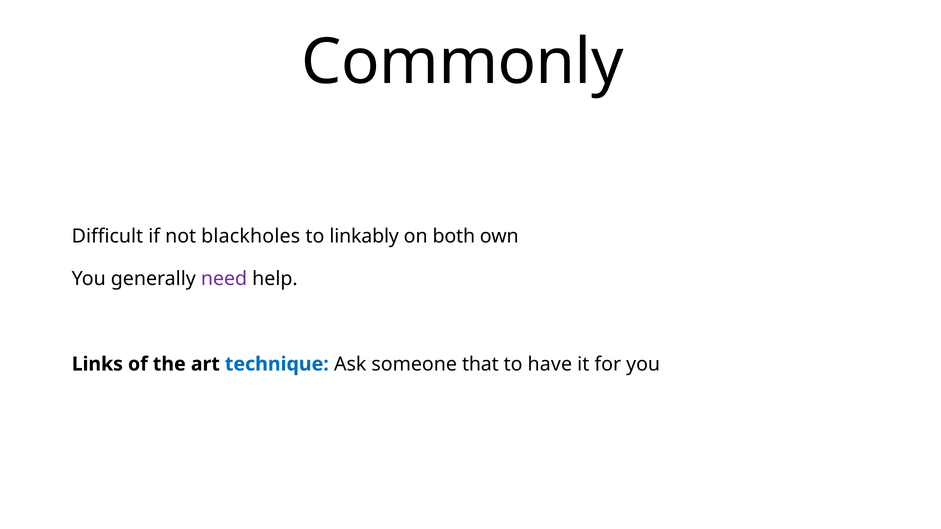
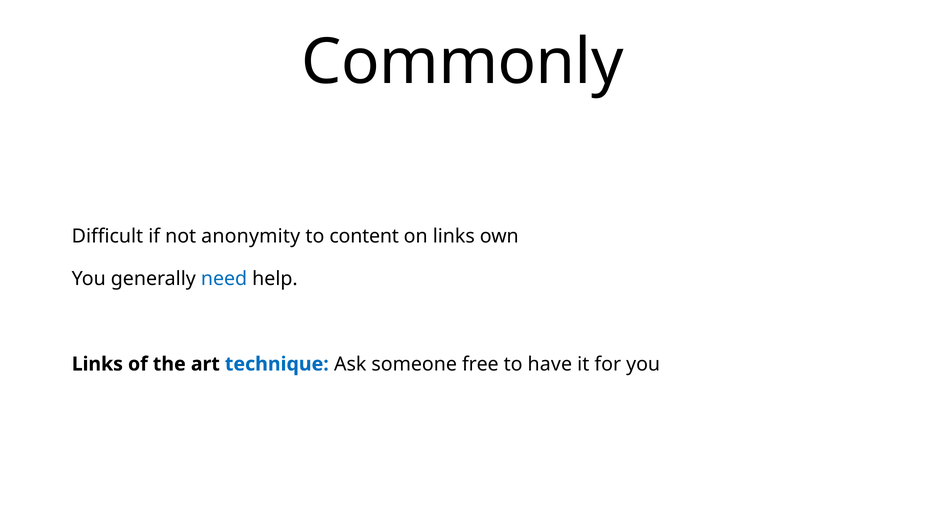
blackholes: blackholes -> anonymity (251, 236)
linkably: linkably -> content (364, 236)
on both: both -> links (454, 236)
need colour: purple -> blue (224, 279)
that: that -> free (480, 364)
